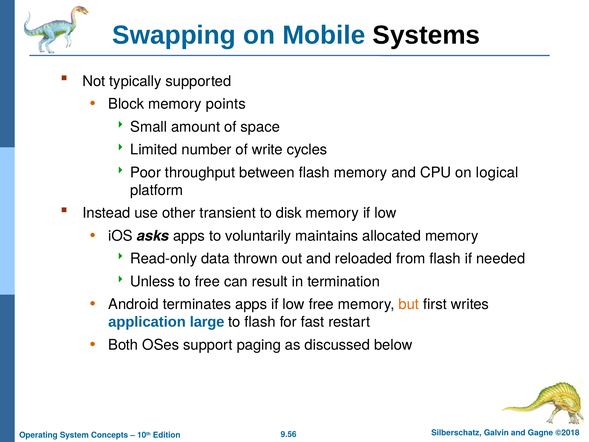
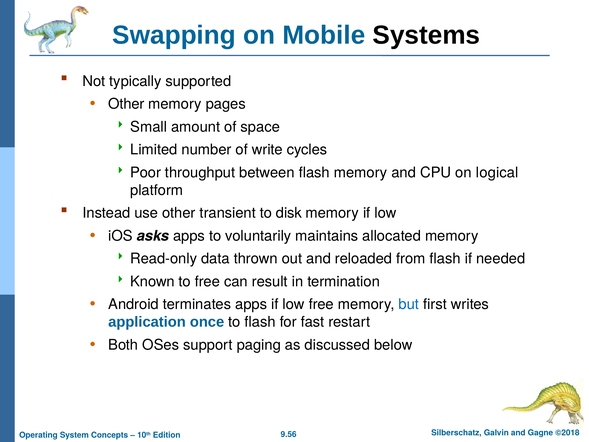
Block: Block -> Other (126, 104)
points: points -> pages (226, 104)
Unless: Unless -> Known (152, 281)
but colour: orange -> blue (409, 304)
large: large -> once (207, 322)
